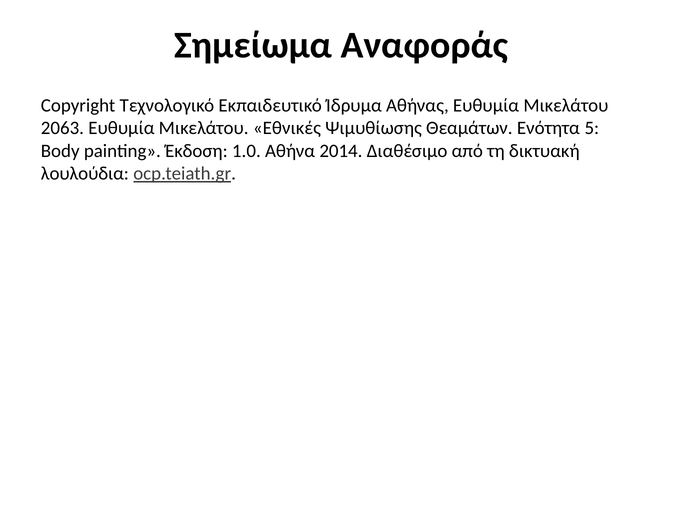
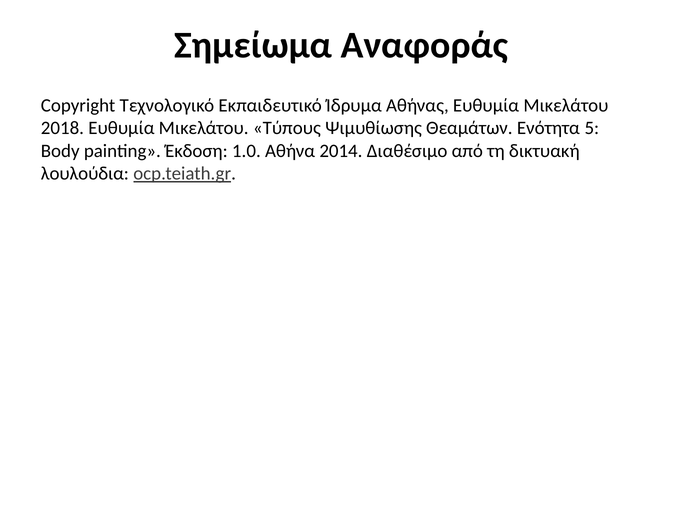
2063: 2063 -> 2018 (62, 128)
Εθνικές: Εθνικές -> Τύπους (287, 128)
